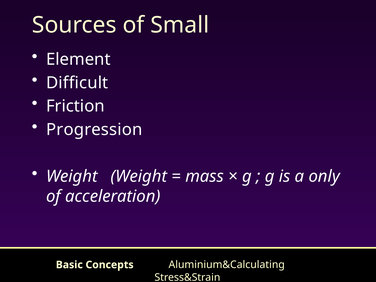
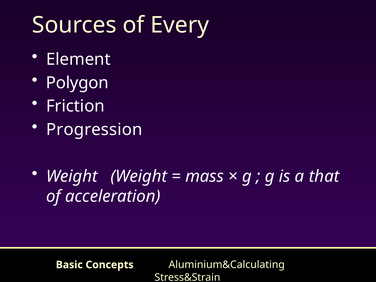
Small: Small -> Every (180, 25)
Difficult: Difficult -> Polygon (77, 83)
only: only -> that (324, 176)
